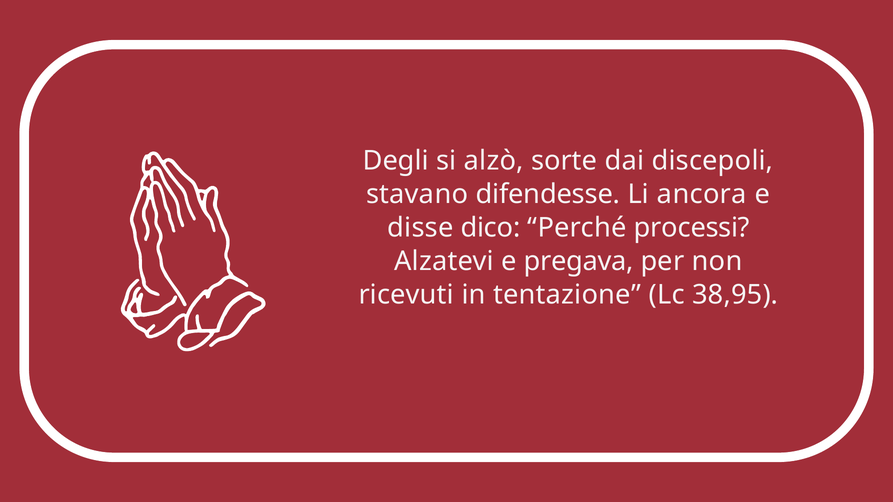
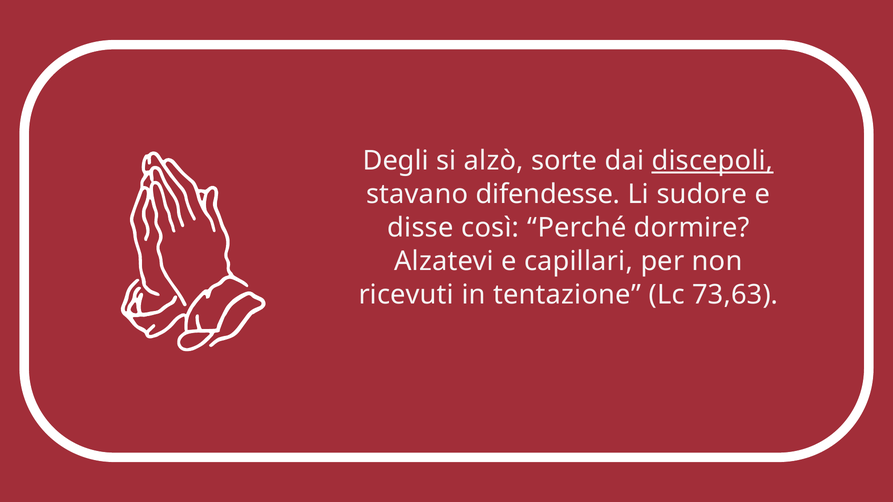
discepoli underline: none -> present (712, 161)
ancora: ancora -> sudore (702, 194)
dico: dico -> così (490, 228)
processi: processi -> dormire (692, 228)
pregava: pregava -> capillari (578, 262)
38,95: 38,95 -> 73,63 (735, 295)
